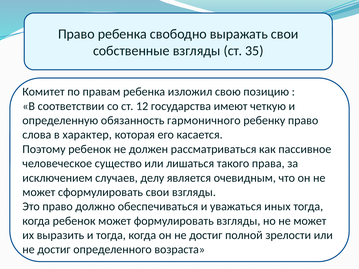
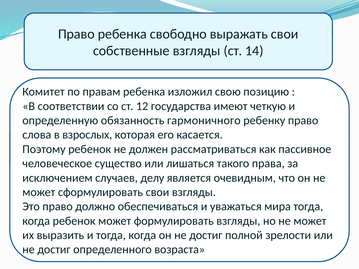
35: 35 -> 14 (254, 51)
характер: характер -> взрослых (87, 135)
иных: иных -> мира (278, 207)
